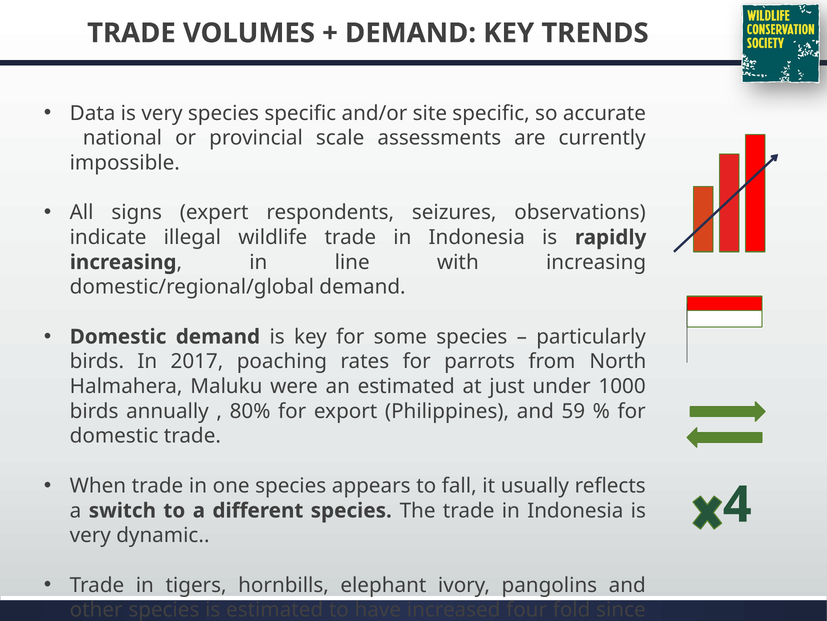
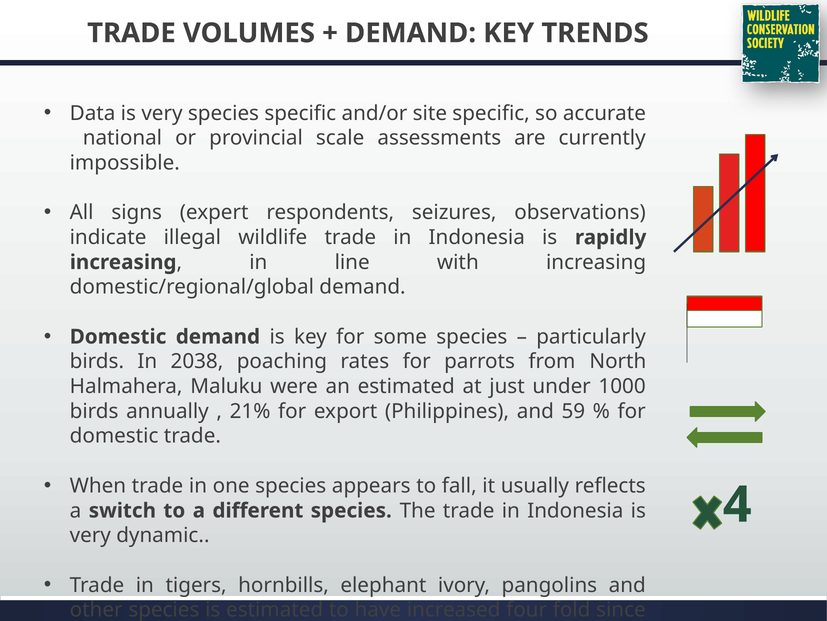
2017: 2017 -> 2038 (197, 361)
80%: 80% -> 21% (250, 411)
